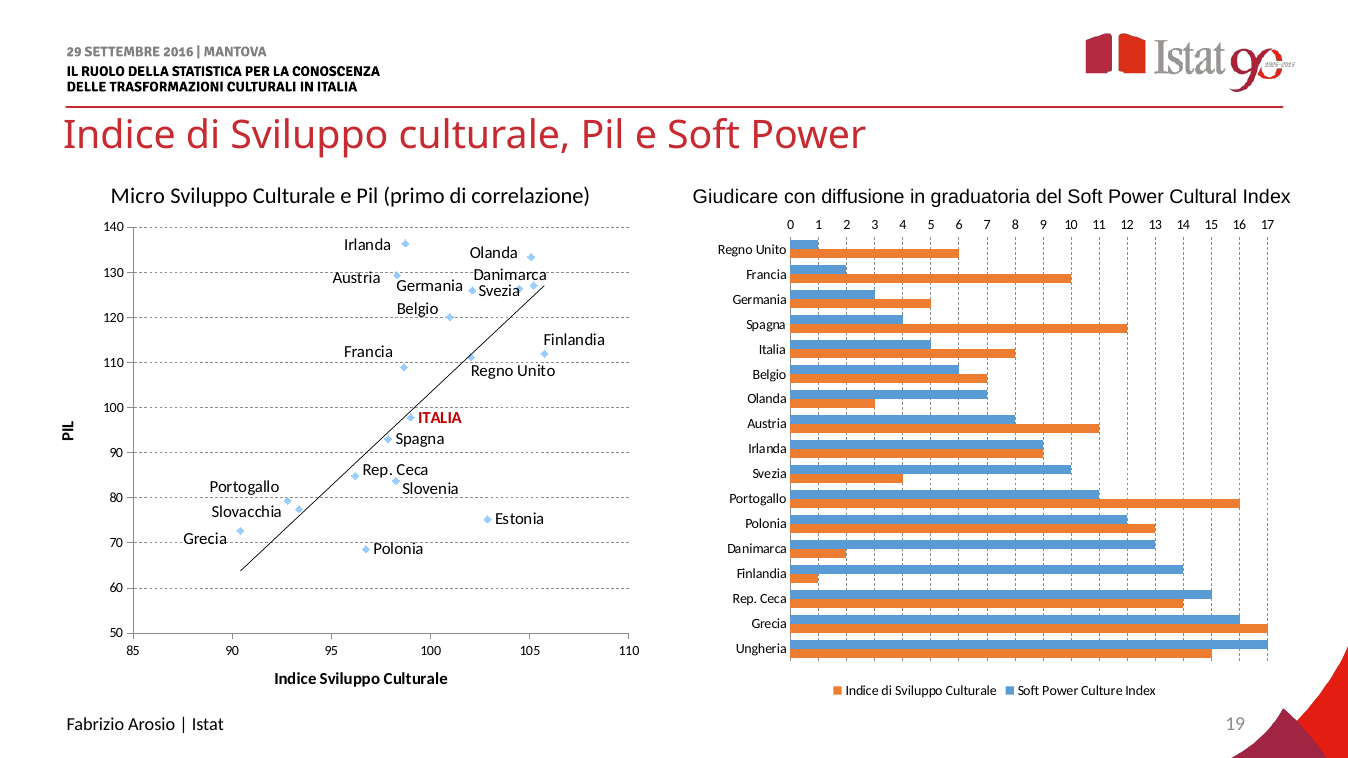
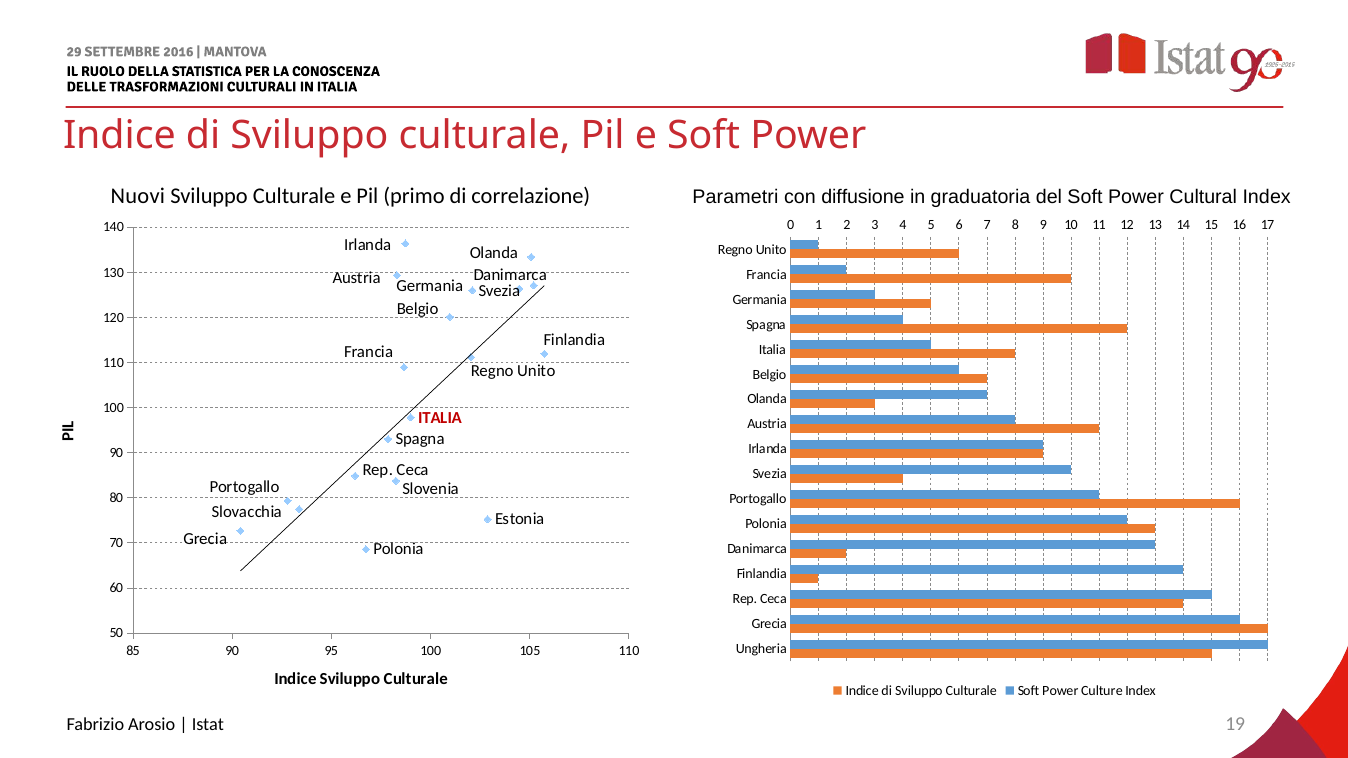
Micro: Micro -> Nuovi (138, 196)
Giudicare: Giudicare -> Parametri (735, 197)
